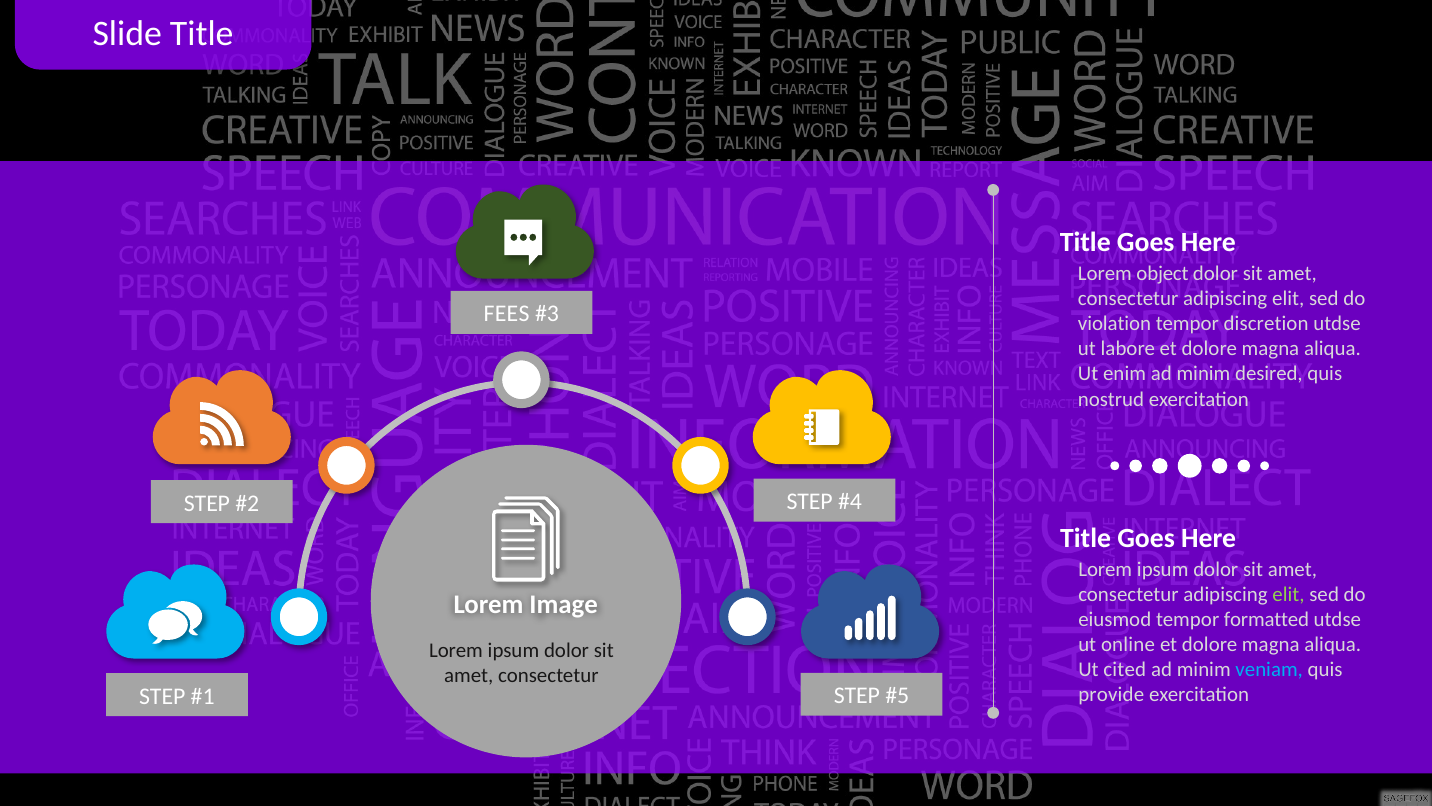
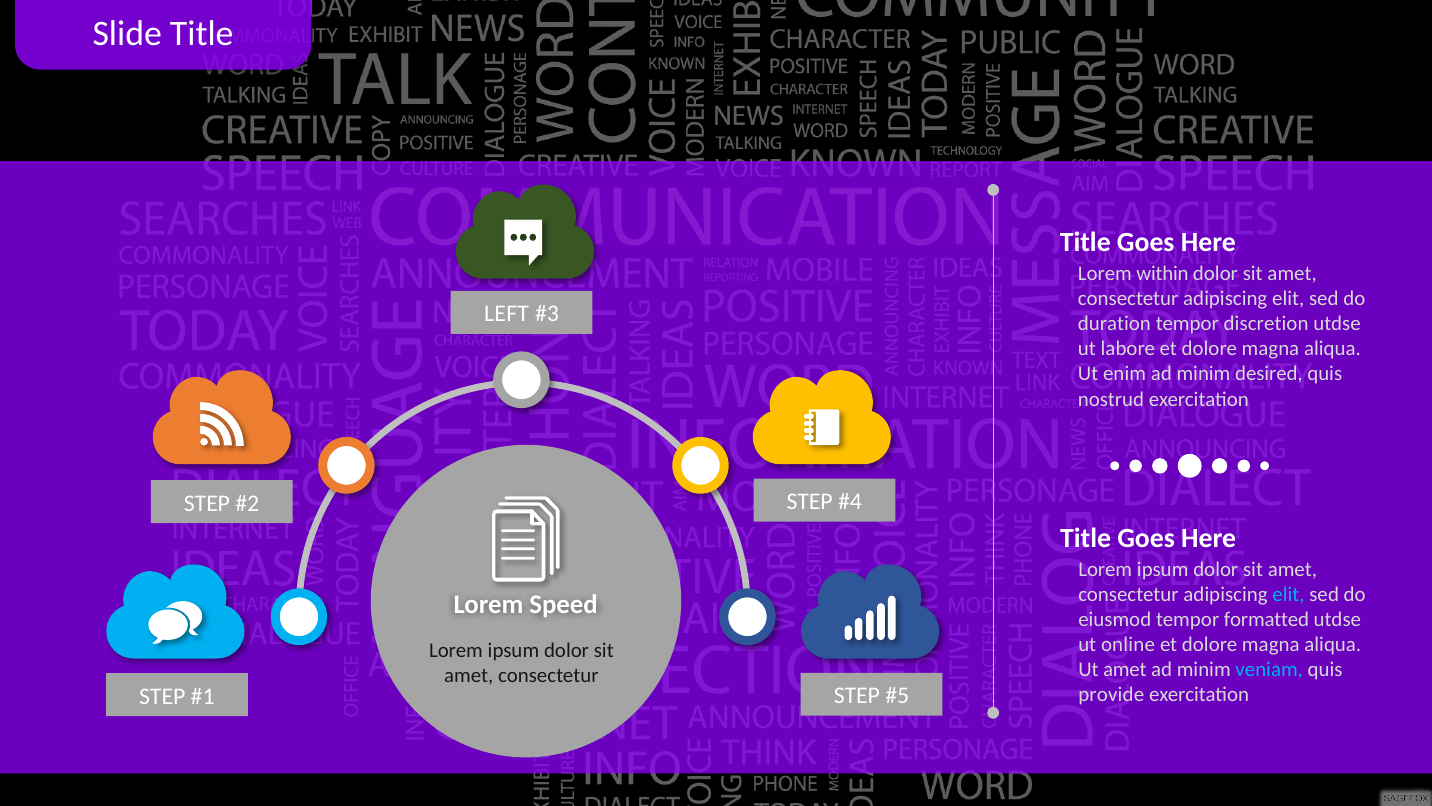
object: object -> within (1163, 273)
FEES: FEES -> LEFT (507, 314)
violation: violation -> duration (1114, 324)
elit colour: light green -> light blue (1289, 594)
Image: Image -> Speed (564, 604)
Ut cited: cited -> amet (1125, 669)
